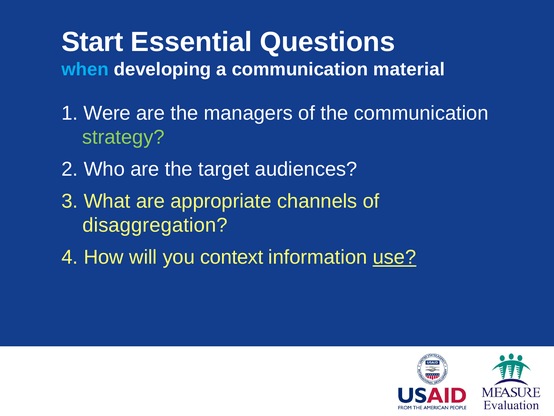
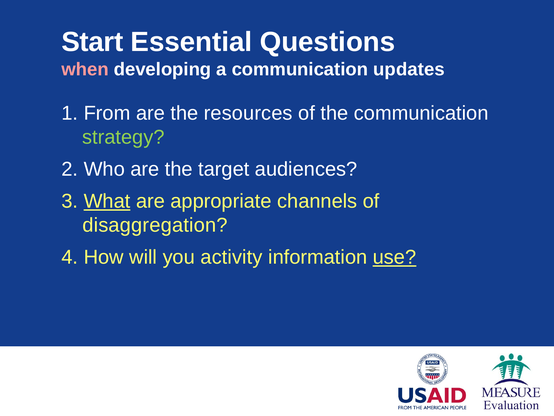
when colour: light blue -> pink (85, 69)
material: material -> updates (409, 69)
Were: Were -> From (107, 113)
managers: managers -> resources (248, 113)
What underline: none -> present (107, 201)
context: context -> activity (232, 257)
